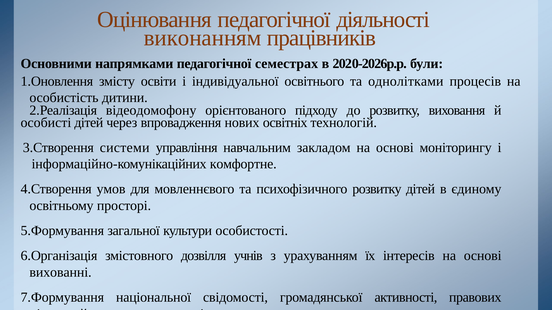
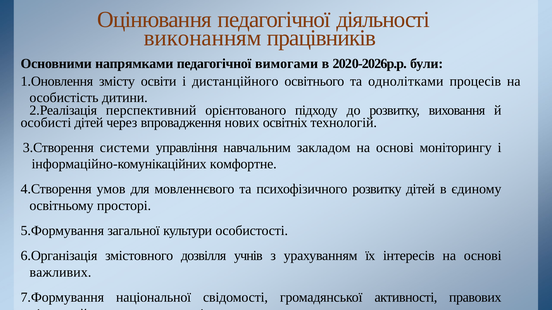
семестрах: семестрах -> вимогами (287, 64)
індивідуальної: індивідуальної -> дистанційного (235, 81)
відеодомофону: відеодомофону -> перспективний (151, 111)
вихованні: вихованні -> важливих (60, 273)
